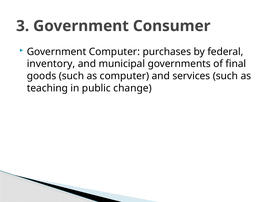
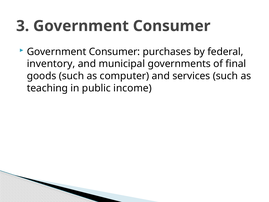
Computer: Computer -> Consumer (114, 52)
change: change -> income (133, 88)
